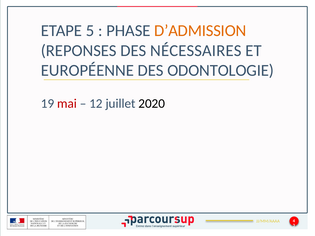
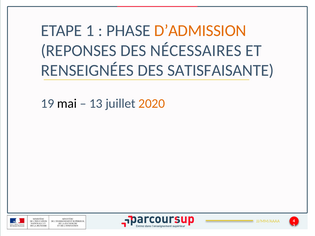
5: 5 -> 1 (90, 31)
EUROPÉENNE: EUROPÉENNE -> RENSEIGNÉES (87, 71)
ODONTOLOGIE: ODONTOLOGIE -> SATISFAISANTE (221, 71)
mai colour: red -> black (67, 104)
12: 12 -> 13 (96, 104)
2020 colour: black -> orange (152, 104)
